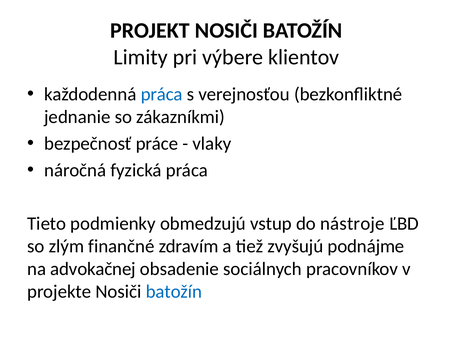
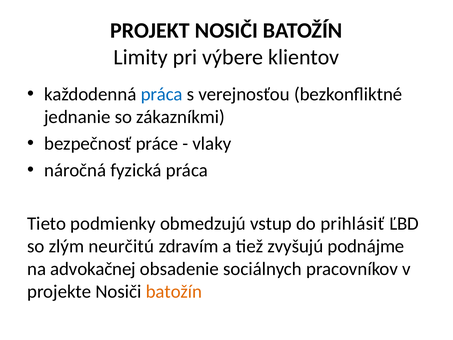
nástroje: nástroje -> prihlásiť (352, 224)
finančné: finančné -> neurčitú (121, 246)
batožín colour: blue -> orange (174, 292)
